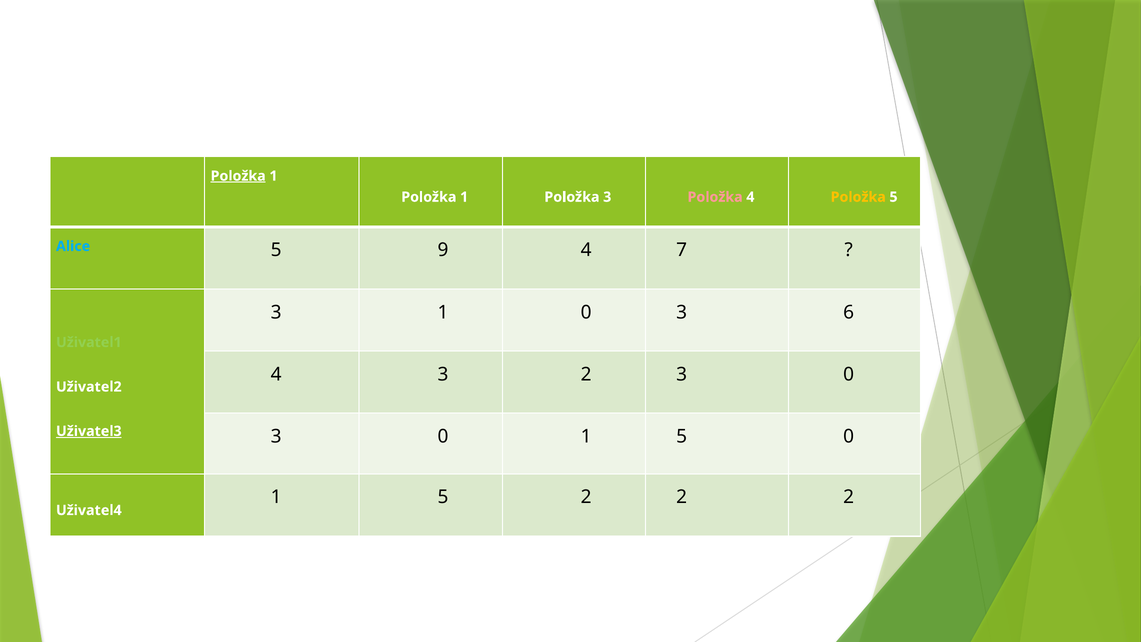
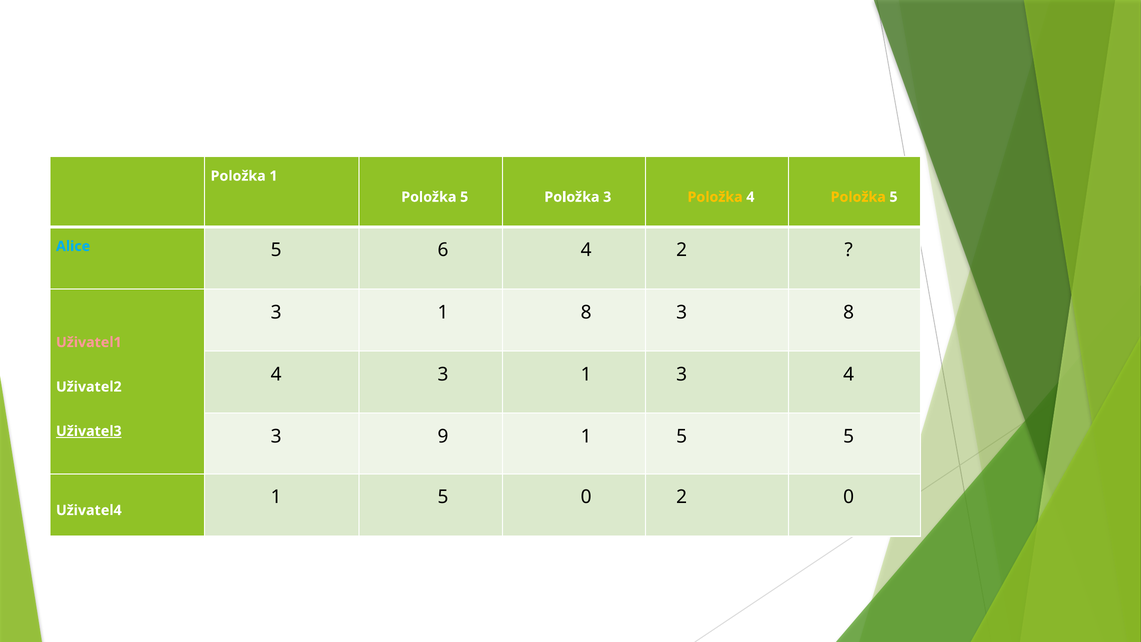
Položka underline: present -> none (238, 176)
1: 1 -> 5 (464, 197)
Položka colour: pink -> yellow (715, 197)
9: 9 -> 6 (443, 250)
4 7: 7 -> 2 (682, 250)
1 0: 0 -> 8 (586, 312)
3 6: 6 -> 8 (849, 312)
Uživatel1 colour: light green -> pink (89, 342)
4 3 2: 2 -> 1 (586, 374)
0: 0 -> 4 (849, 374)
0: 0 -> 9 (443, 436)
5 0: 0 -> 5 (849, 436)
5 2: 2 -> 0 (586, 497)
2: 2 -> 0 (849, 497)
